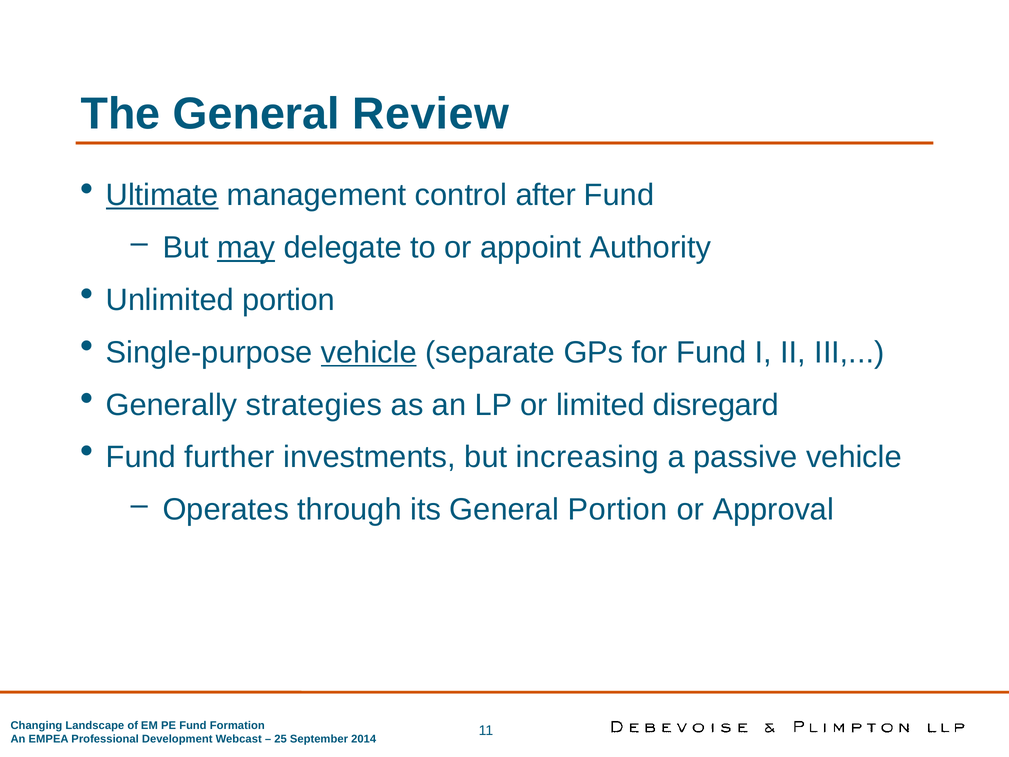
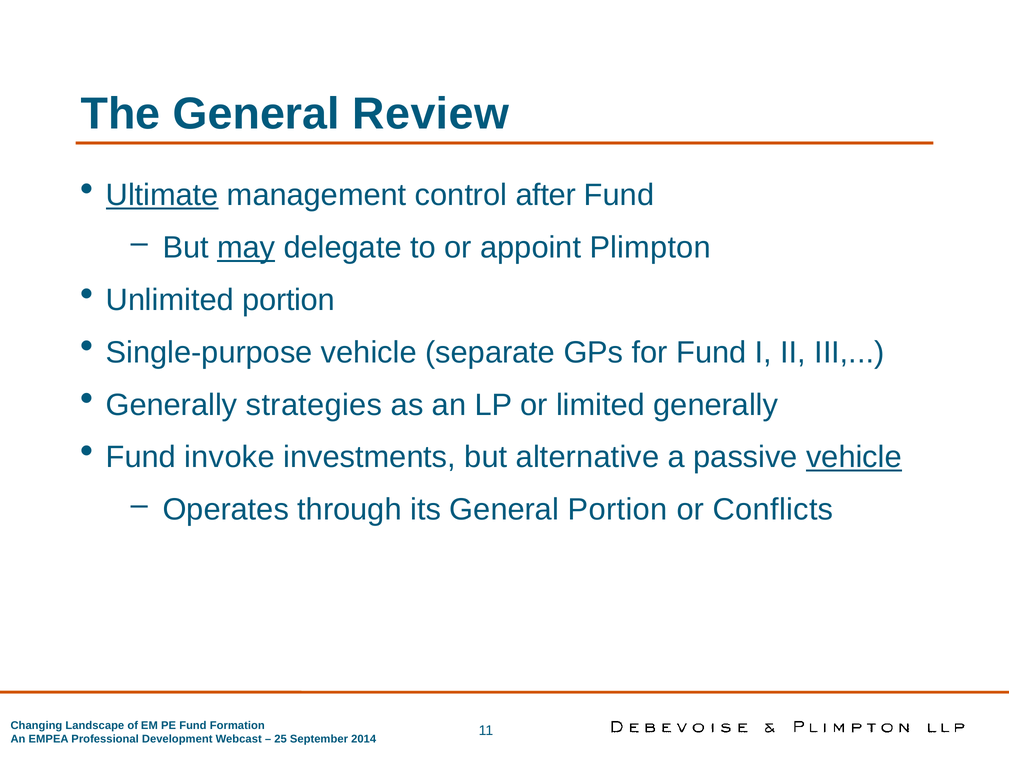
Authority: Authority -> Plimpton (650, 248)
vehicle underline: present -> none (369, 352)
limited disregard: disregard -> generally (716, 405)
further: further -> invoke (230, 457)
increasing: increasing -> alternative (587, 457)
vehicle underline: none -> present (854, 457)
Approval: Approval -> Conflicts (773, 510)
